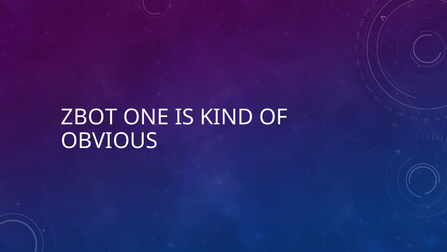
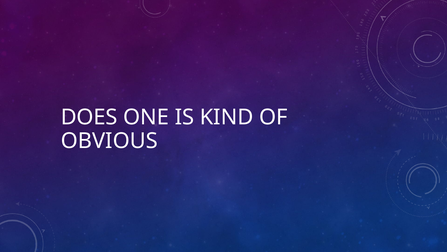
ZBOT: ZBOT -> DOES (89, 117)
